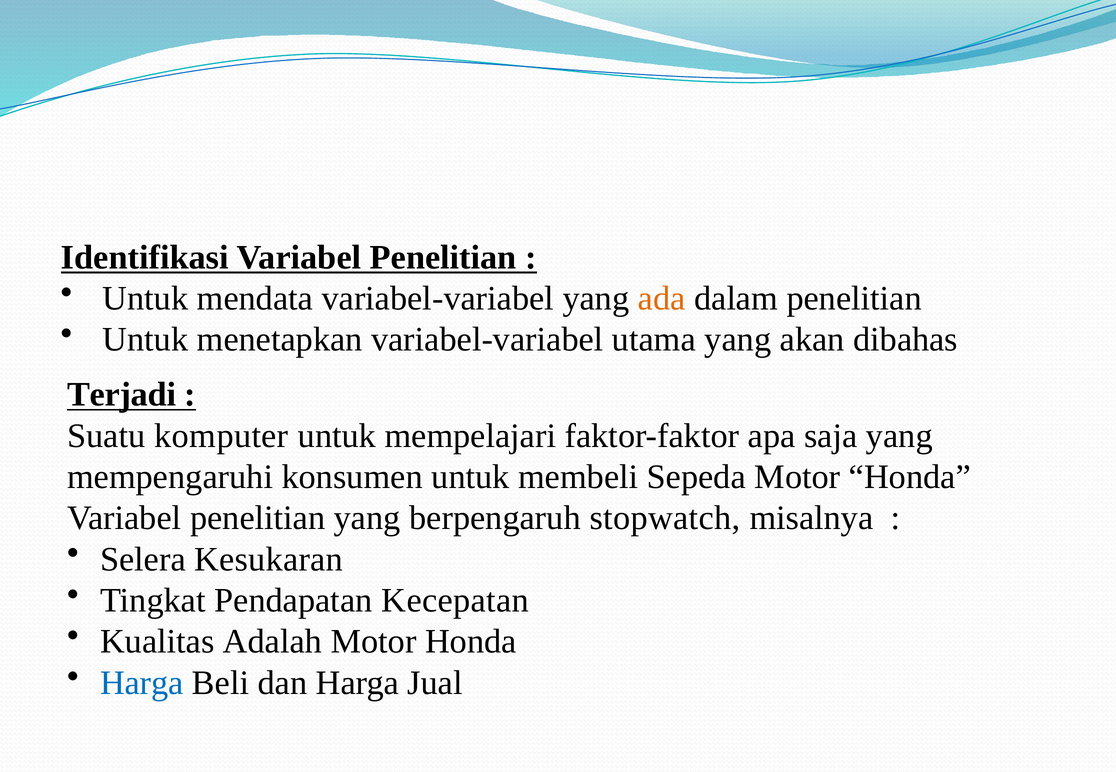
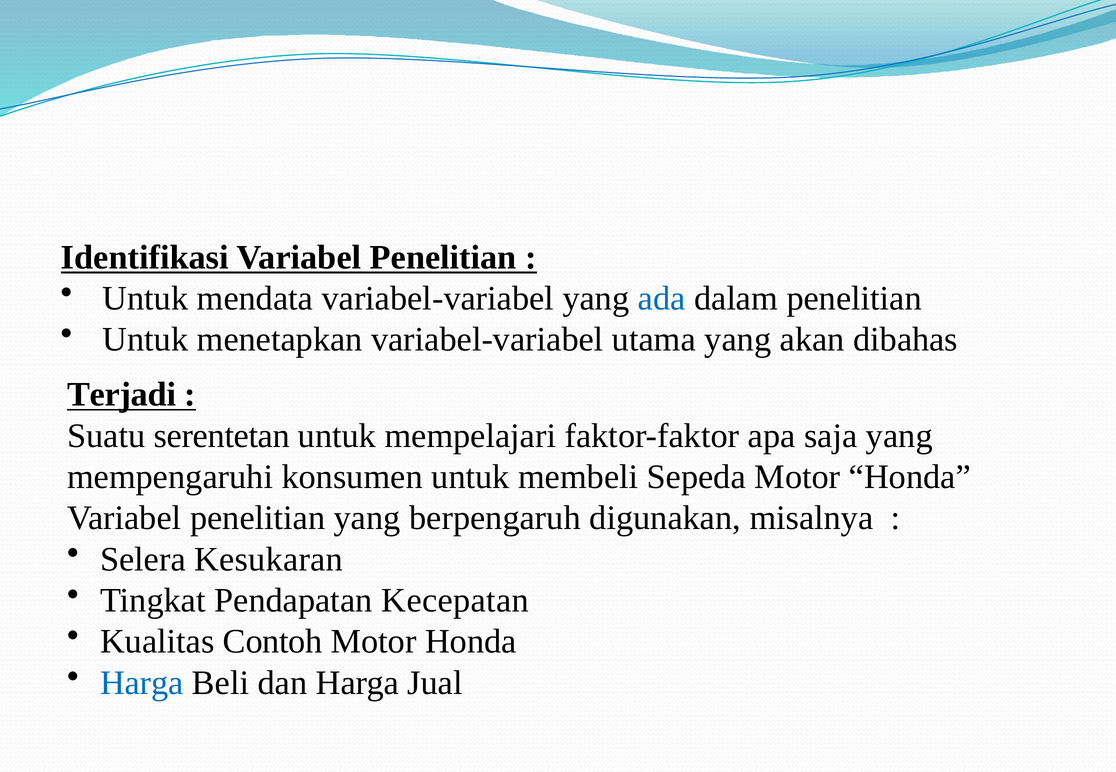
ada colour: orange -> blue (662, 299)
komputer: komputer -> serentetan (222, 436)
stopwatch: stopwatch -> digunakan (665, 518)
Adalah: Adalah -> Contoh (273, 642)
